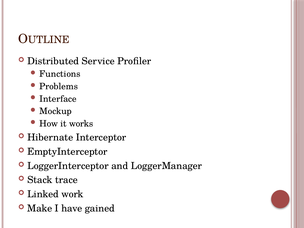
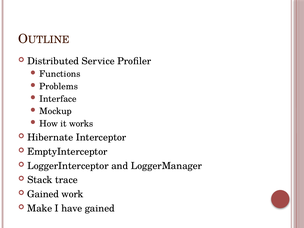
Linked: Linked -> Gained (43, 194)
